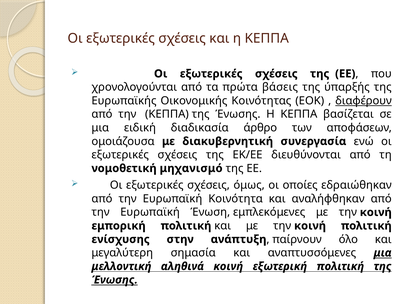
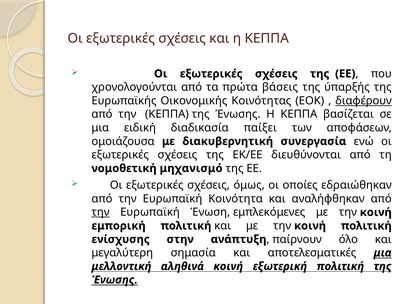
άρθρο: άρθρο -> παίξει (260, 128)
την underline: none -> present (101, 212)
αναπτυσσόμενες: αναπτυσσόμενες -> αποτελεσματικές (312, 253)
